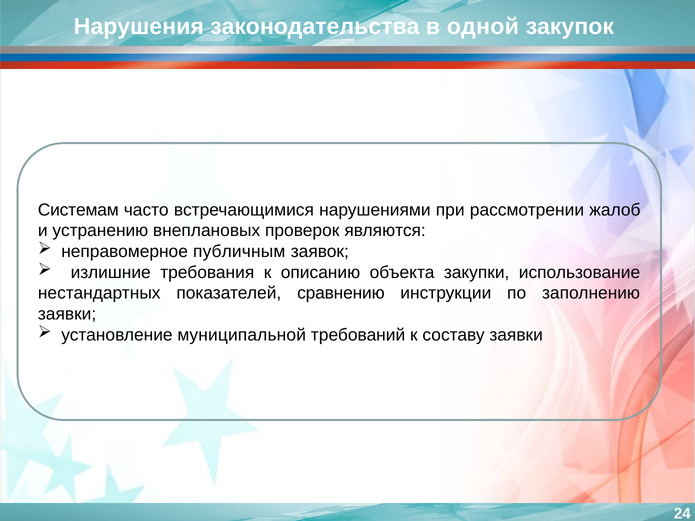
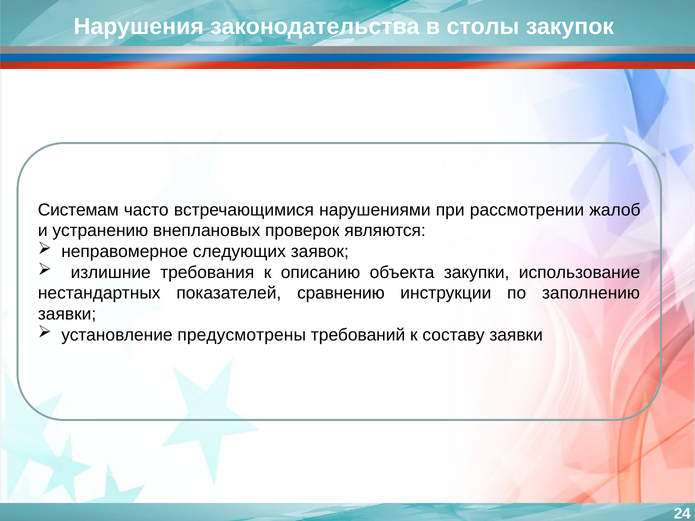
одной: одной -> столы (483, 26)
публичным: публичным -> следующих (239, 252)
муниципальной: муниципальной -> предусмотрены (242, 335)
